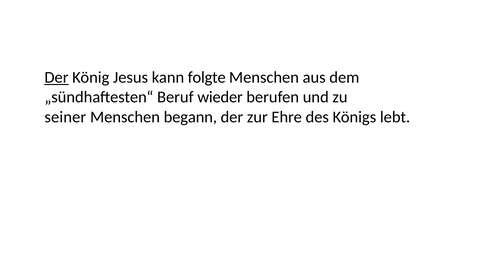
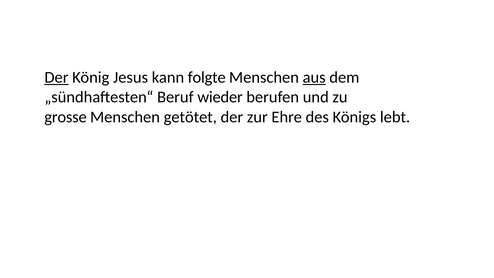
aus underline: none -> present (314, 77)
seiner: seiner -> grosse (65, 117)
begann: begann -> getötet (190, 117)
